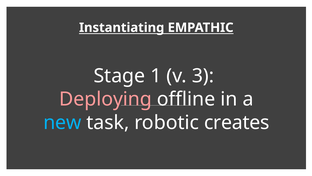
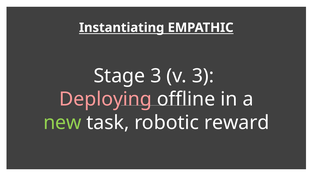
Stage 1: 1 -> 3 (156, 76)
new colour: light blue -> light green (62, 122)
creates: creates -> reward (237, 122)
